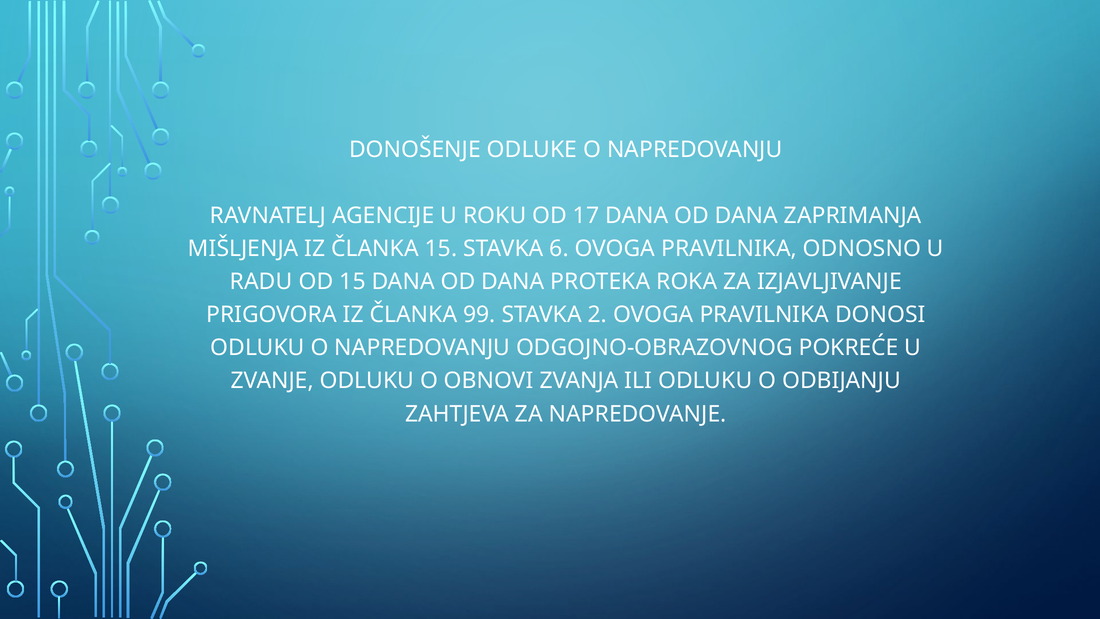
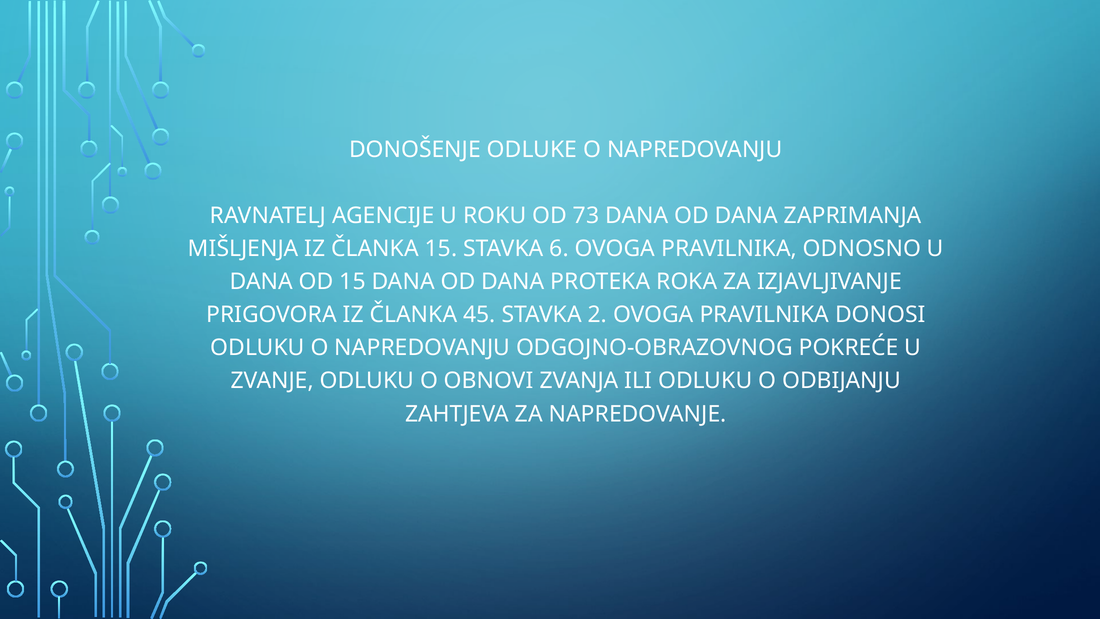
17: 17 -> 73 (586, 216)
RADU: RADU -> DANA (261, 282)
99: 99 -> 45 (479, 315)
